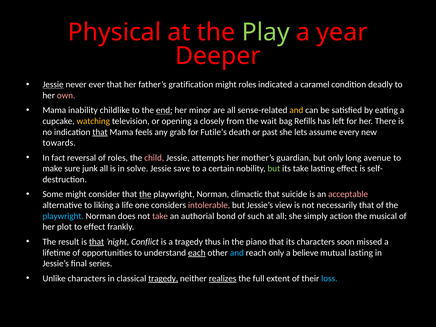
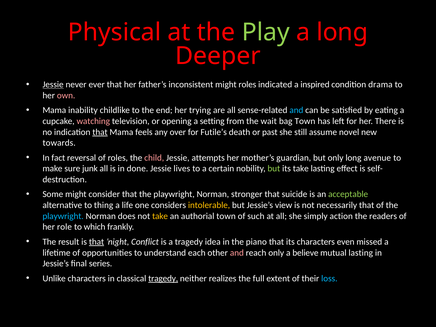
a year: year -> long (342, 32)
gratification: gratification -> inconsistent (191, 85)
caramel: caramel -> inspired (315, 85)
deadly: deadly -> drama (380, 85)
end underline: present -> none (164, 110)
minor: minor -> trying (200, 110)
and colour: yellow -> light blue (296, 110)
watching colour: yellow -> pink (93, 121)
closely: closely -> setting (212, 121)
bag Refills: Refills -> Town (305, 121)
grab: grab -> over (178, 132)
lets: lets -> still (301, 132)
every: every -> novel (349, 132)
solve: solve -> done (137, 169)
save: save -> lives (182, 169)
the underline: present -> none (145, 194)
climactic: climactic -> stronger (247, 194)
acceptable colour: pink -> light green (348, 194)
liking: liking -> thing (104, 205)
intolerable colour: pink -> yellow (209, 205)
take colour: pink -> yellow (160, 216)
authorial bond: bond -> town (226, 216)
musical: musical -> readers (383, 216)
plot: plot -> role (64, 227)
to effect: effect -> which (95, 227)
thus: thus -> idea (213, 242)
soon: soon -> even (346, 242)
each underline: present -> none (197, 253)
and colour: light blue -> pink (237, 253)
realizes underline: present -> none (223, 278)
